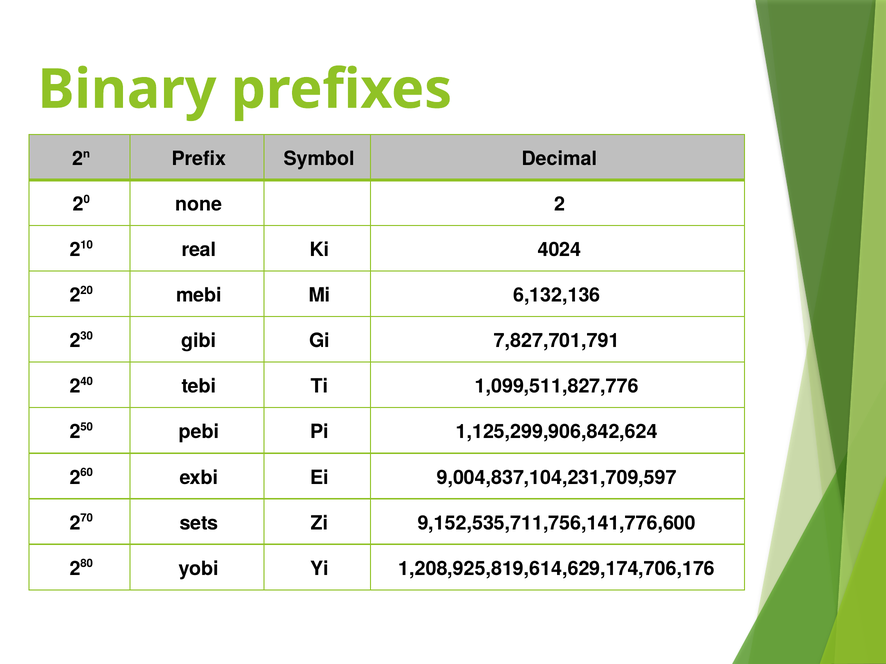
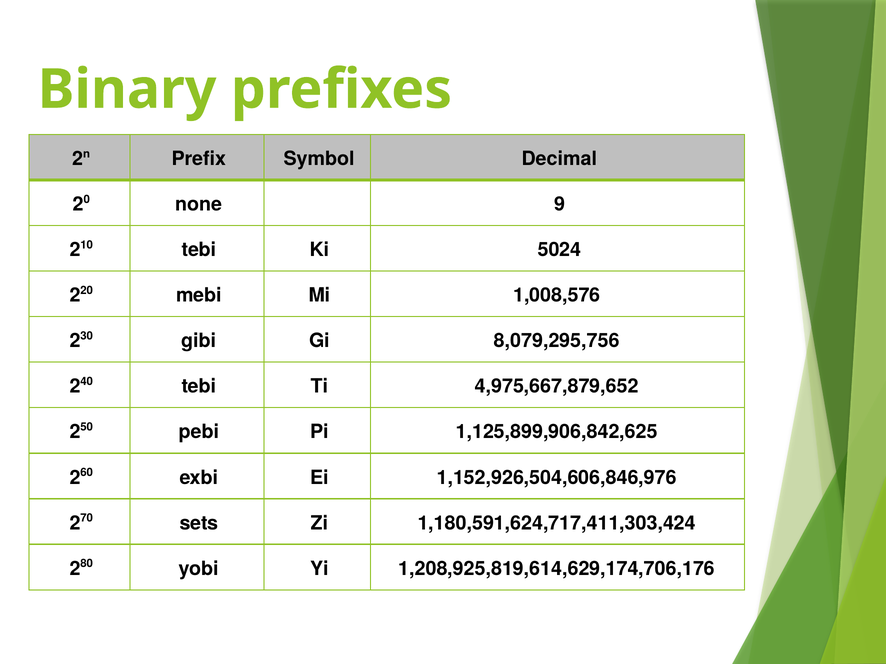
2: 2 -> 9 (560, 205)
210 real: real -> tebi (199, 250)
4024: 4024 -> 5024 (560, 250)
6,132,136: 6,132,136 -> 1,008,576 (557, 296)
7,827,701,791: 7,827,701,791 -> 8,079,295,756 (557, 341)
1,099,511,827,776: 1,099,511,827,776 -> 4,975,667,879,652 (557, 387)
1,125,299,906,842,624: 1,125,299,906,842,624 -> 1,125,899,906,842,625 (557, 432)
9,004,837,104,231,709,597: 9,004,837,104,231,709,597 -> 1,152,926,504,606,846,976 (557, 478)
9,152,535,711,756,141,776,600: 9,152,535,711,756,141,776,600 -> 1,180,591,624,717,411,303,424 (557, 523)
